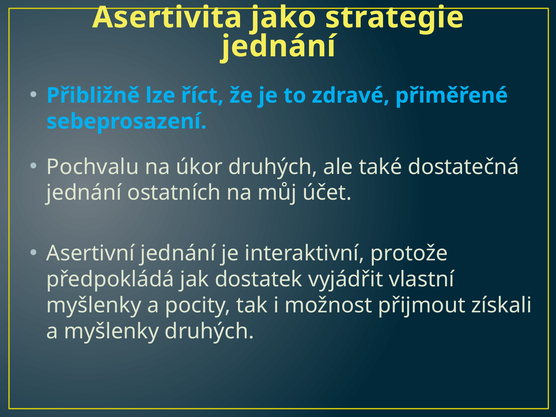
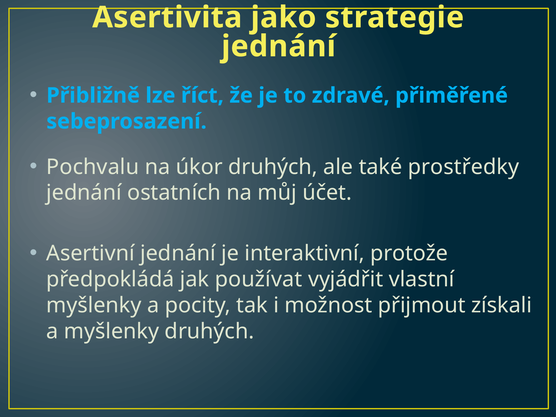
dostatečná: dostatečná -> prostředky (464, 167)
dostatek: dostatek -> používat (259, 279)
